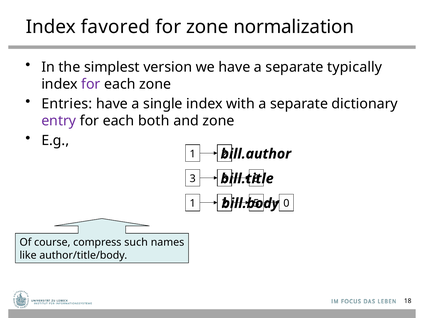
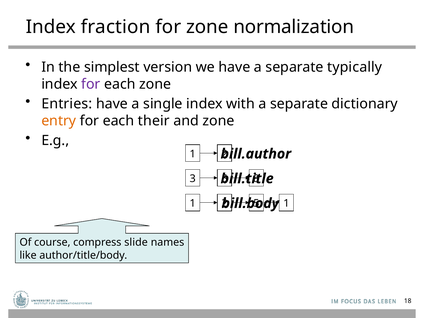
favored: favored -> fraction (116, 27)
entry colour: purple -> orange (59, 121)
both: both -> their (154, 121)
1 0: 0 -> 1 (286, 203)
such: such -> slide (136, 242)
